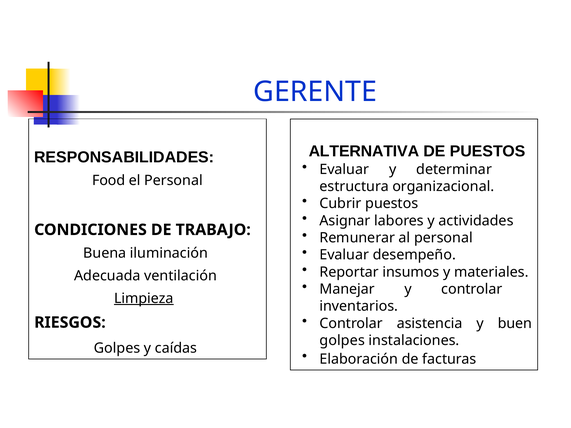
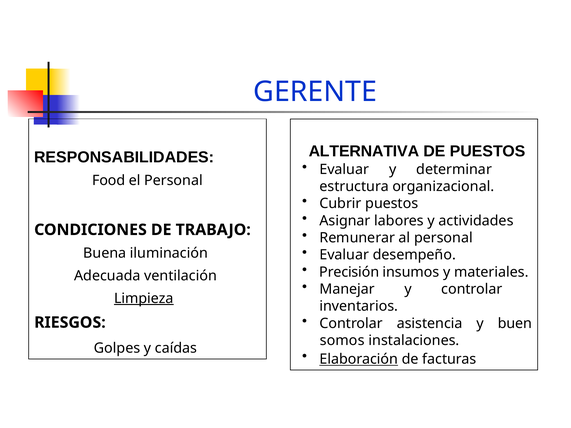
Reportar: Reportar -> Precisión (349, 272)
golpes: golpes -> somos (342, 341)
Elaboración underline: none -> present (359, 359)
